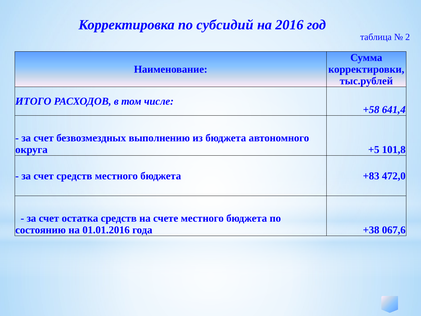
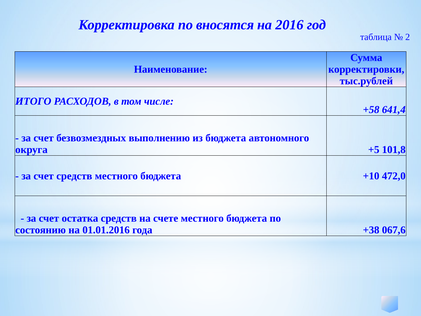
субсидий: субсидий -> вносятся (225, 25)
+83: +83 -> +10 (371, 176)
